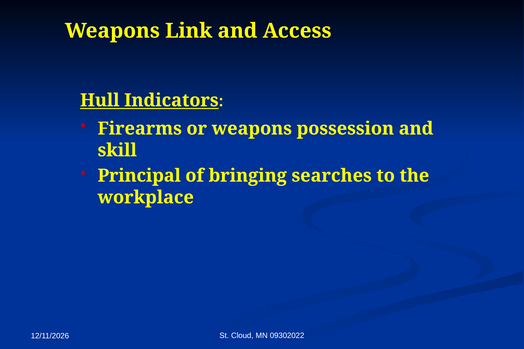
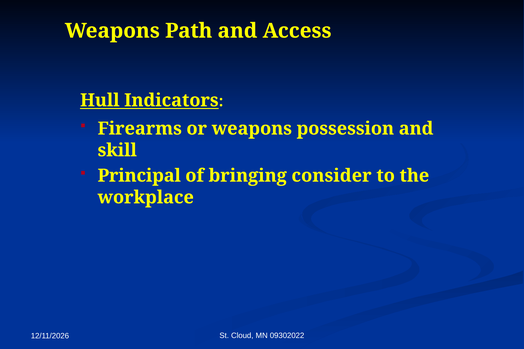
Link: Link -> Path (189, 31)
searches: searches -> consider (332, 176)
